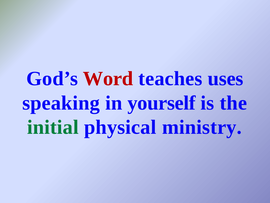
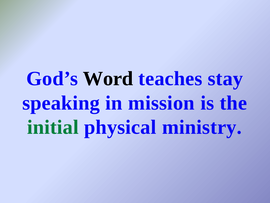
Word colour: red -> black (108, 78)
uses: uses -> stay (225, 78)
yourself: yourself -> mission (161, 103)
